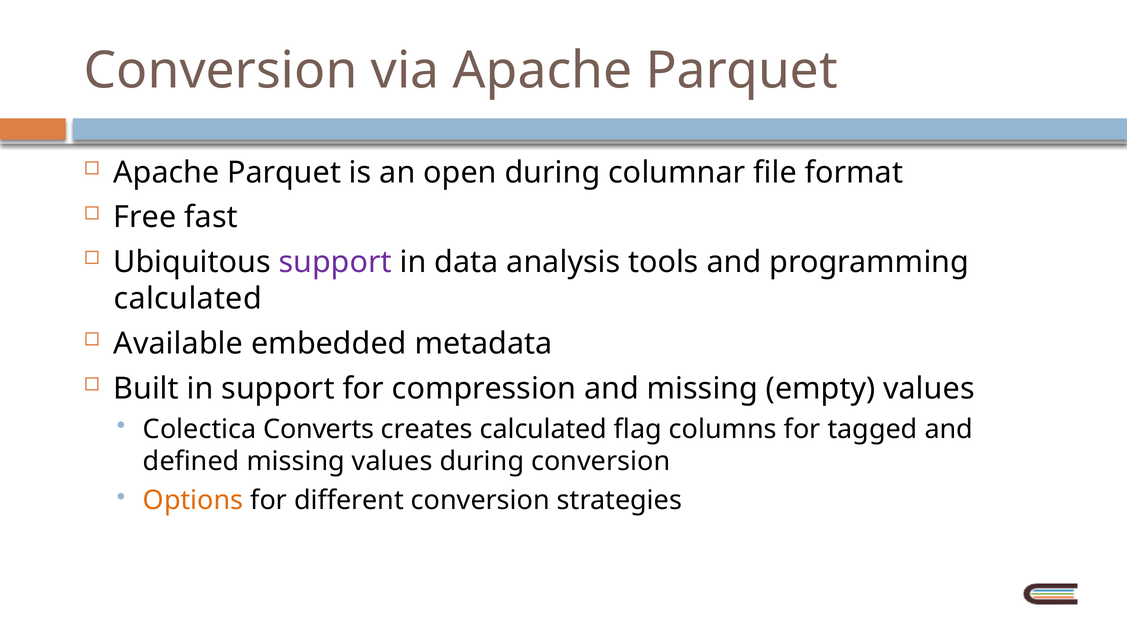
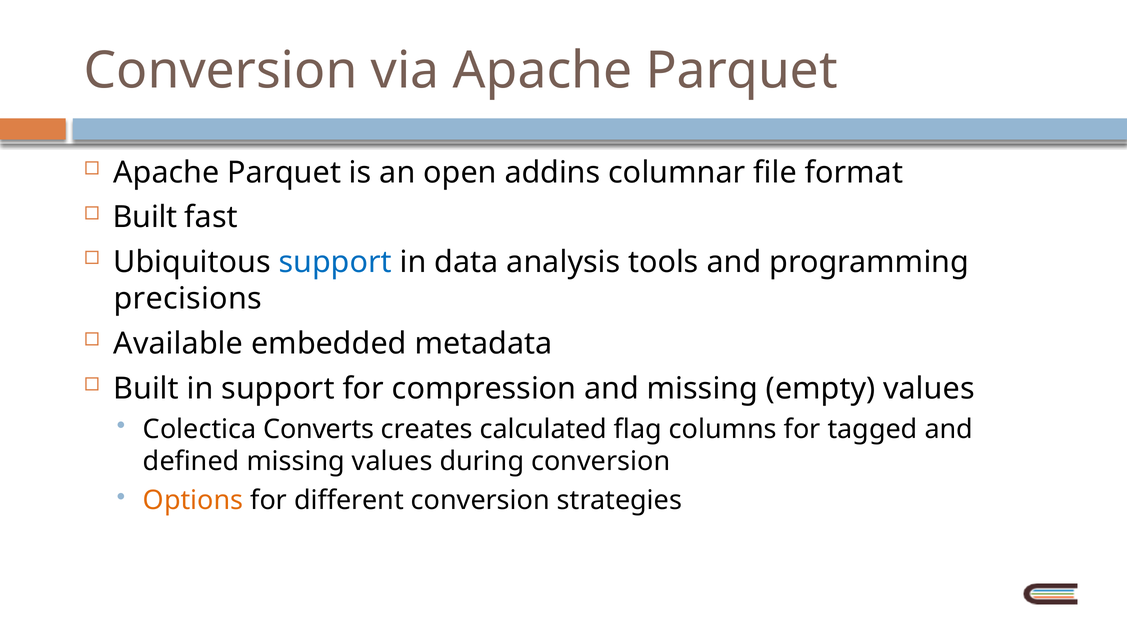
open during: during -> addins (553, 173)
Free: Free -> Built (145, 217)
support colour: purple -> blue (335, 262)
calculated: calculated -> precisions (188, 299)
